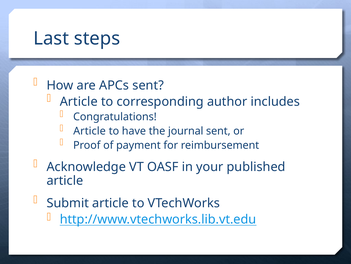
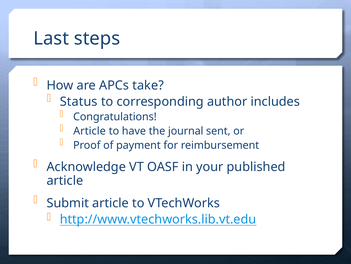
APCs sent: sent -> take (148, 85)
Article: Article -> Status (79, 101)
